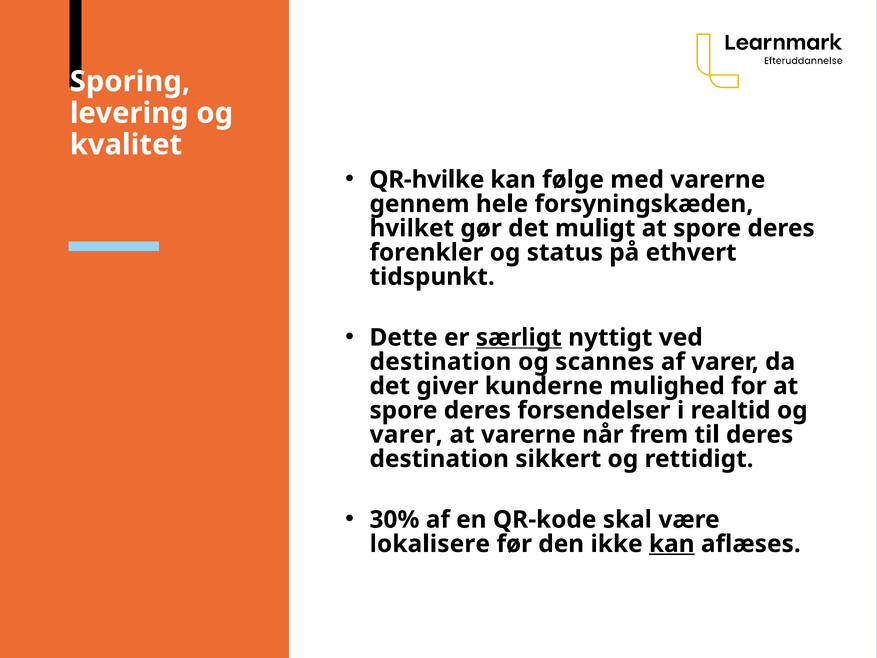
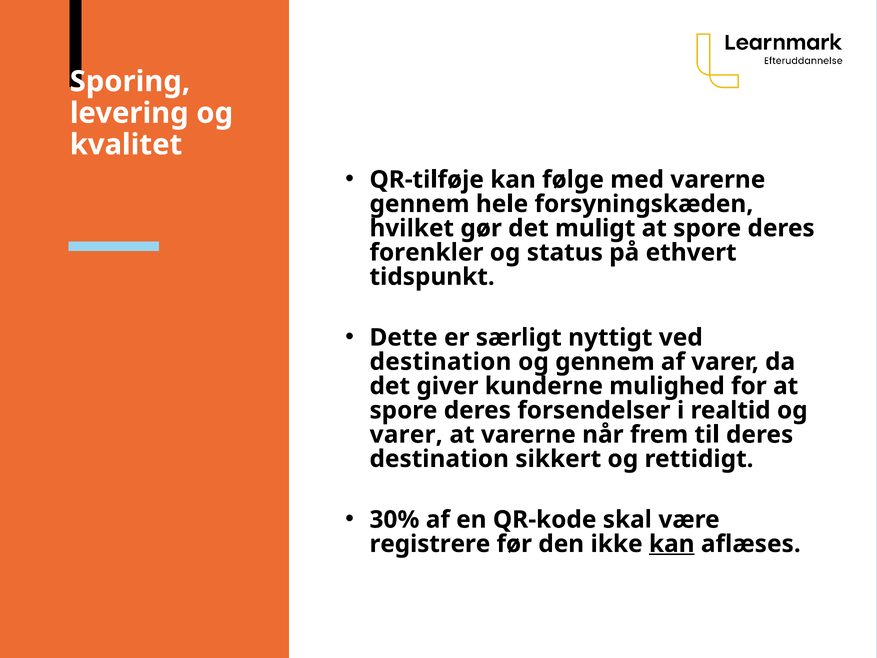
QR-hvilke: QR-hvilke -> QR-tilføje (427, 180)
særligt underline: present -> none (519, 337)
og scannes: scannes -> gennem (605, 362)
lokalisere: lokalisere -> registrere (430, 544)
